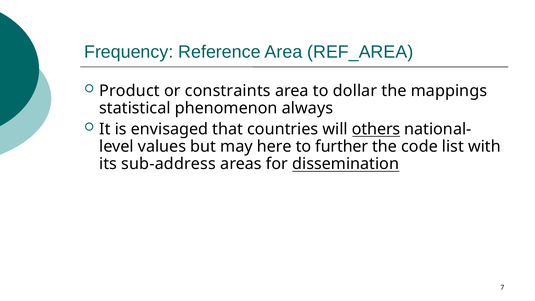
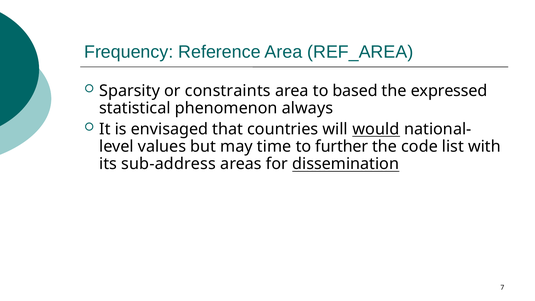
Product: Product -> Sparsity (130, 91)
dollar: dollar -> based (355, 91)
mappings: mappings -> expressed (449, 91)
others: others -> would (376, 129)
here: here -> time (274, 146)
